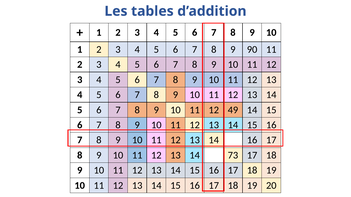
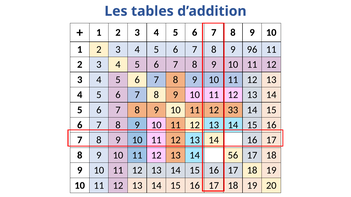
90: 90 -> 96 (252, 50)
49: 49 -> 33 (233, 110)
73: 73 -> 56 (233, 156)
